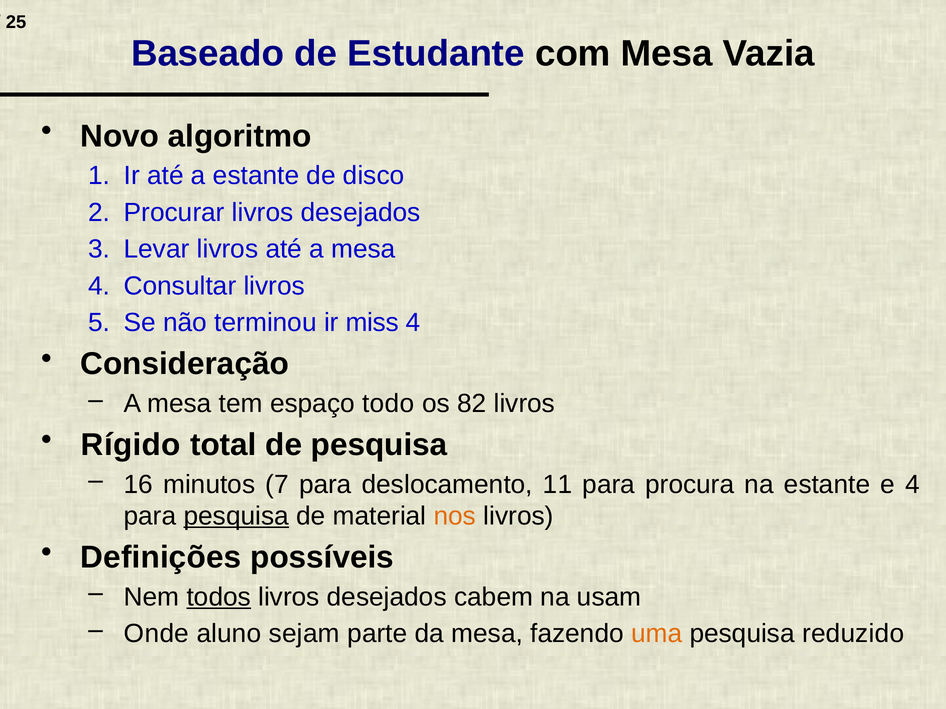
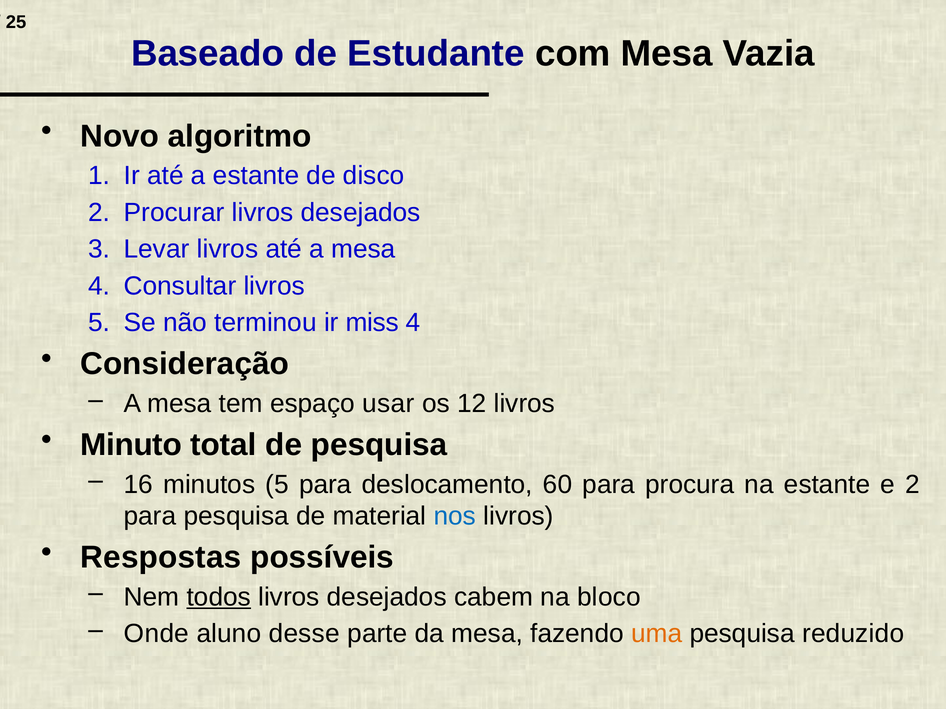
todo: todo -> usar (388, 404)
82: 82 -> 12 (472, 404)
Rígido: Rígido -> Minuto (131, 445)
minutos 7: 7 -> 5 (277, 485)
11: 11 -> 60 (558, 485)
e 4: 4 -> 2 (912, 485)
pesquisa underline: present -> none (236, 516)
nos colour: orange -> blue (455, 516)
Definições: Definições -> Respostas (161, 558)
usam: usam -> bloco (609, 597)
sejam: sejam -> desse (304, 634)
